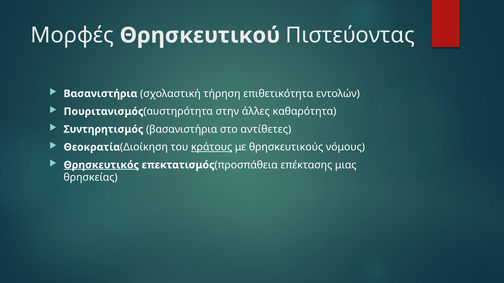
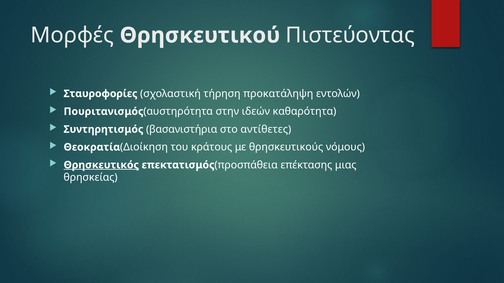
Βασανιστήρια: Βασανιστήρια -> Σταυροφορίες (101, 94)
επιθετικότητα: επιθετικότητα -> προκατάληψη (278, 94)
άλλες: άλλες -> ιδεών (256, 112)
κράτους underline: present -> none (212, 147)
